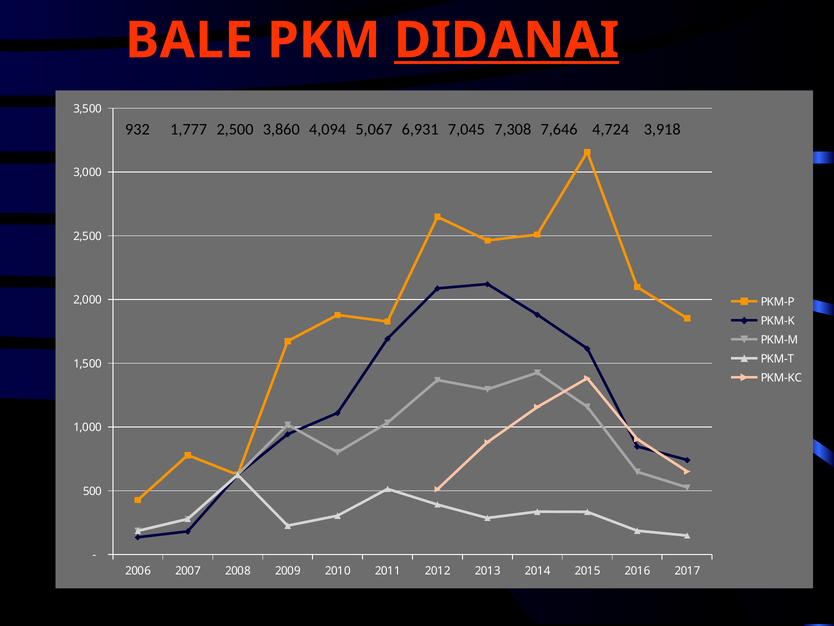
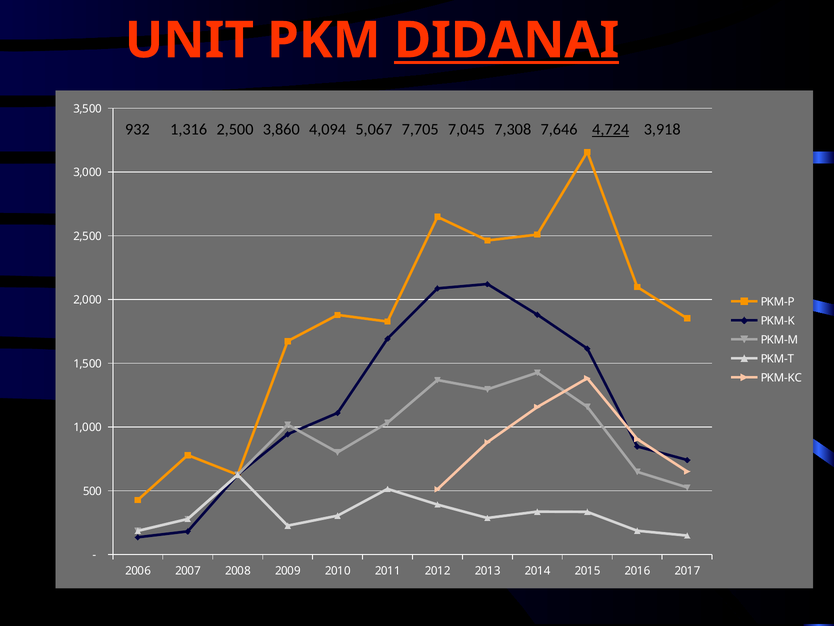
BALE: BALE -> UNIT (189, 40)
1,777: 1,777 -> 1,316 (189, 129)
6,931: 6,931 -> 7,705 (420, 129)
4,724 underline: none -> present (611, 129)
